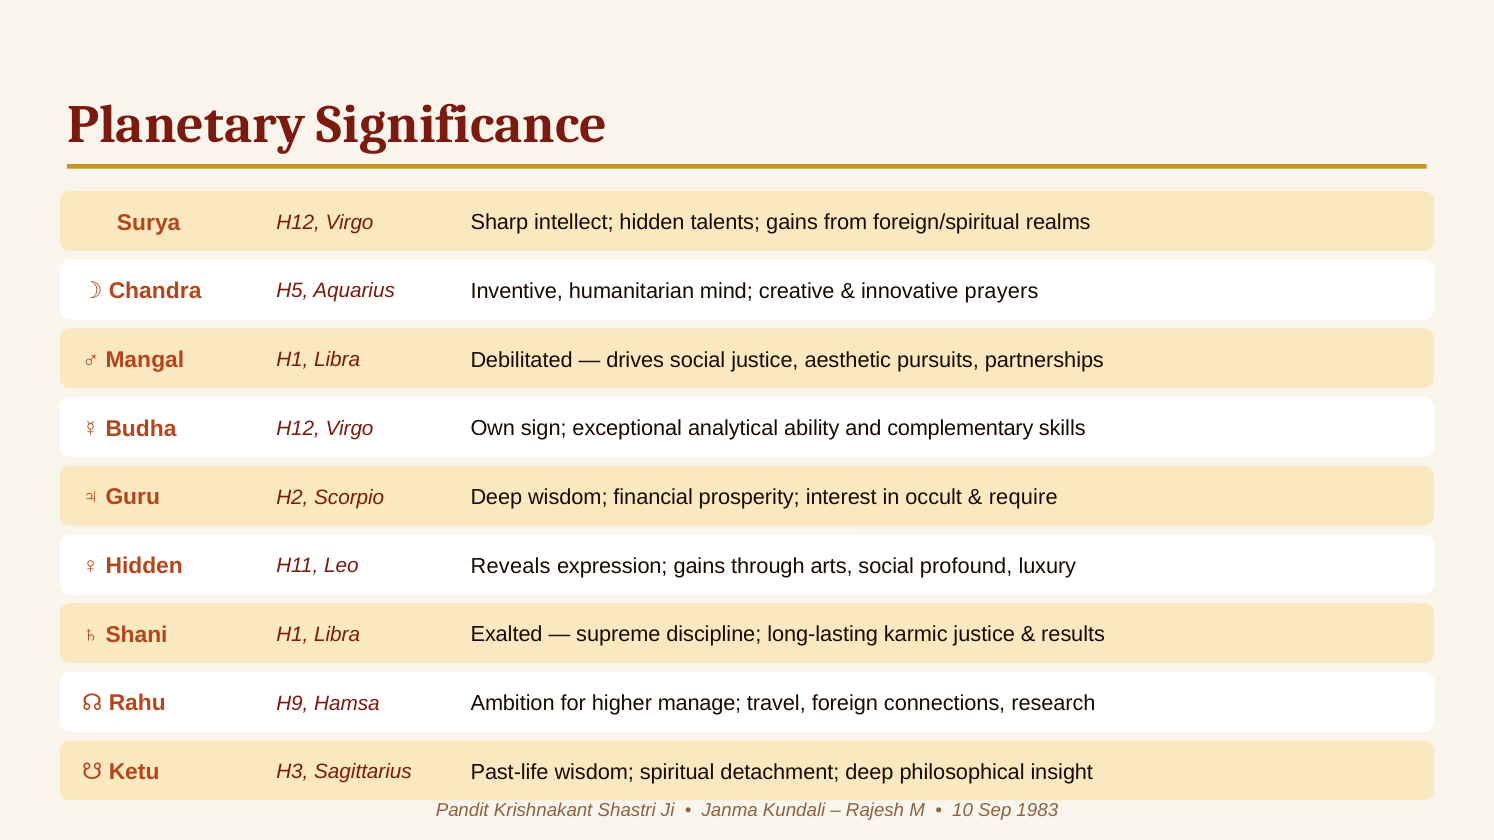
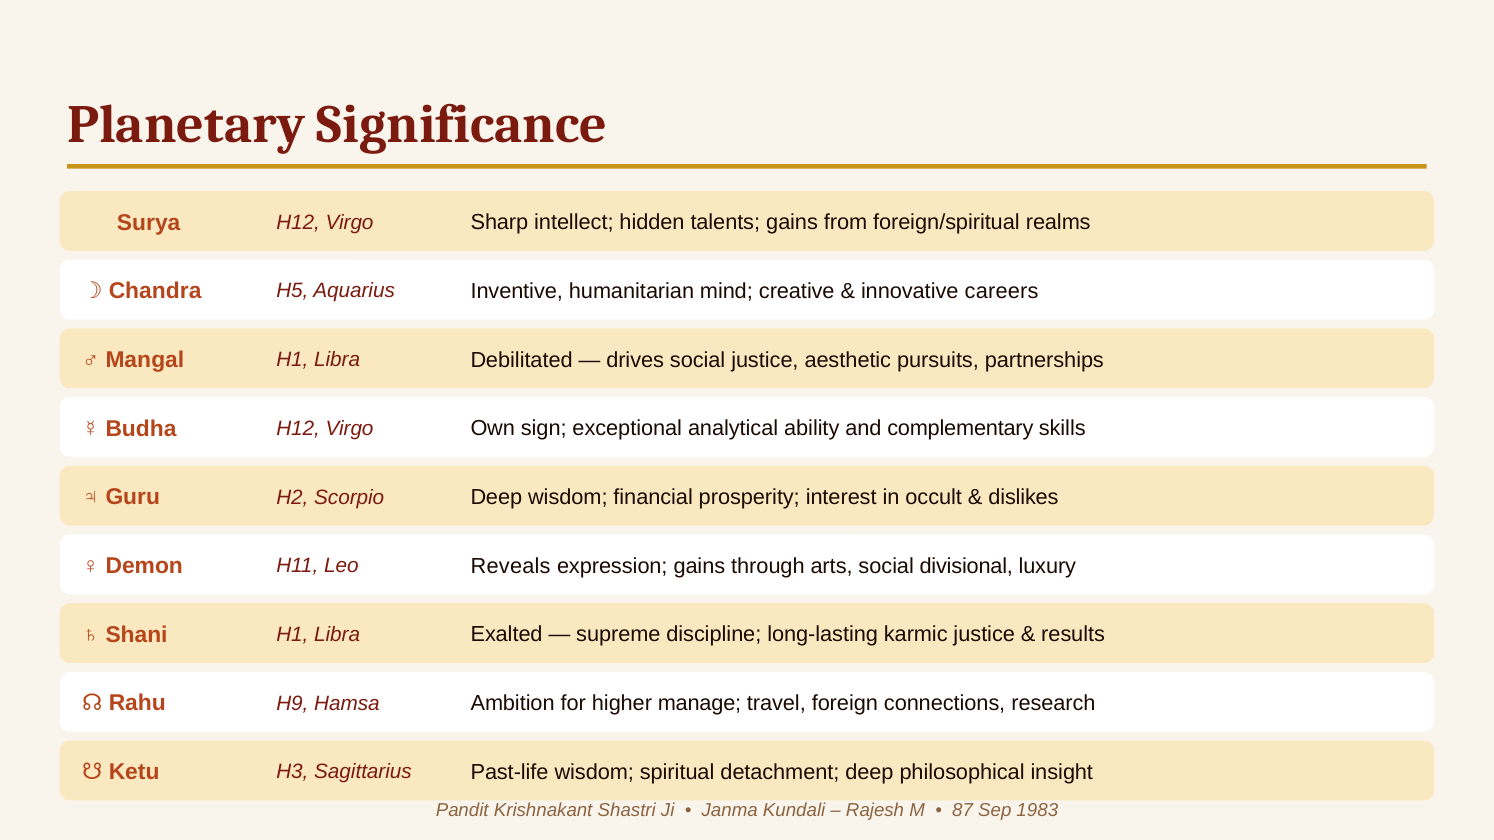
prayers: prayers -> careers (1002, 291)
require: require -> dislikes (1023, 497)
Hidden: Hidden -> Demon (144, 566)
profound: profound -> divisional (966, 566)
10: 10 -> 87 (963, 811)
